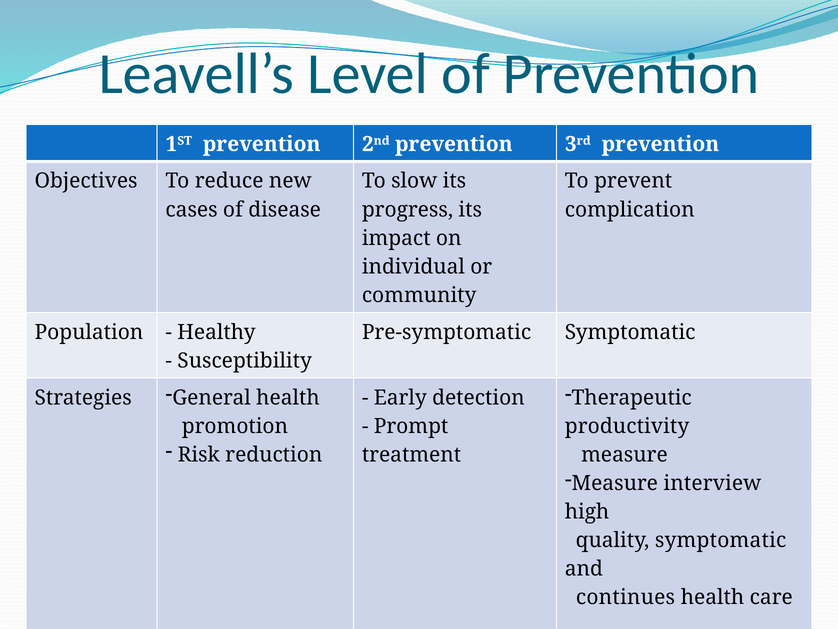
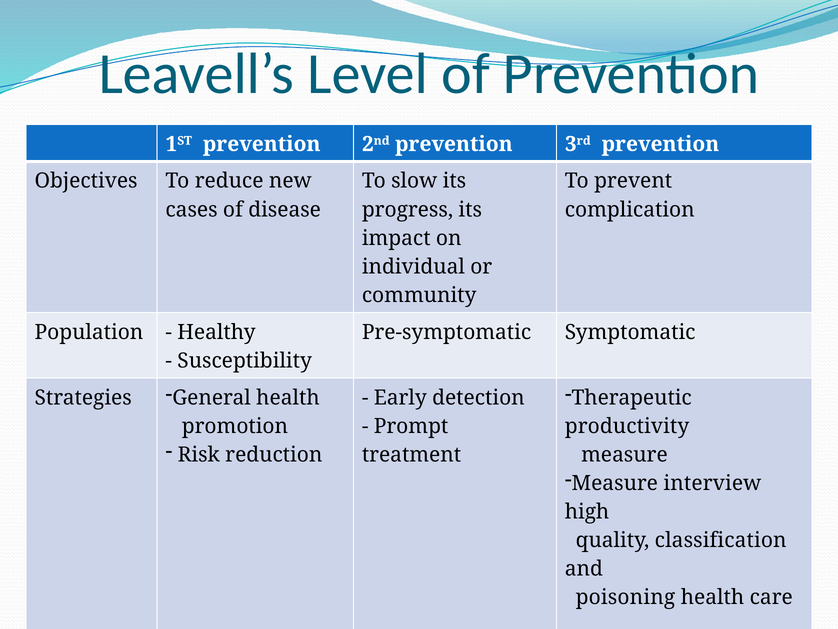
quality symptomatic: symptomatic -> classification (721, 540)
continues: continues -> poisoning (625, 597)
